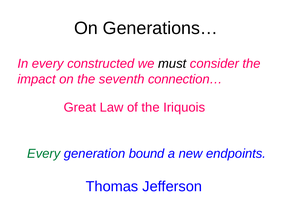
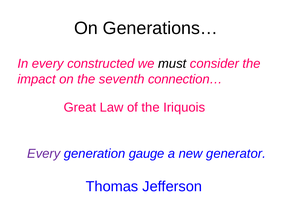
Every colour: green -> purple (44, 154)
bound: bound -> gauge (147, 154)
endpoints: endpoints -> generator (236, 154)
